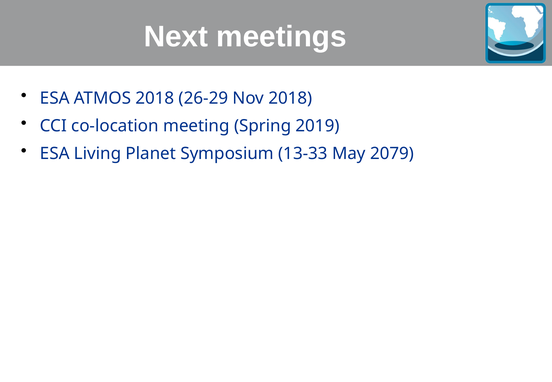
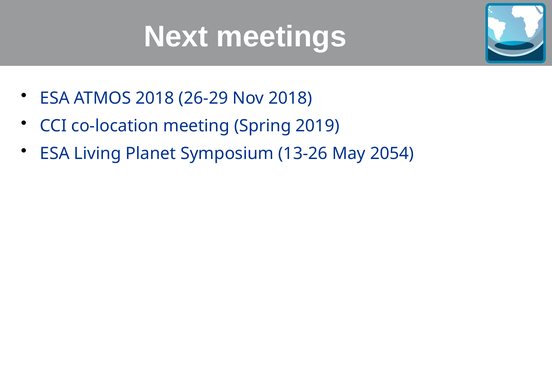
13-33: 13-33 -> 13-26 (303, 154)
2079: 2079 -> 2054 (392, 154)
